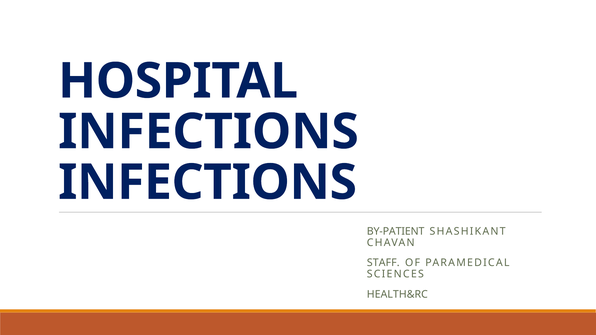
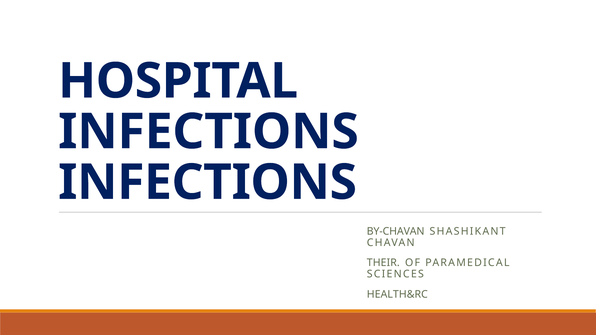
BY-PATIENT: BY-PATIENT -> BY-CHAVAN (396, 231)
STAFF: STAFF -> THEIR (383, 263)
